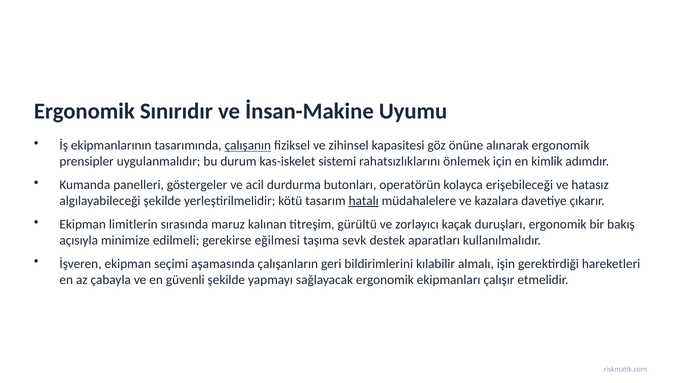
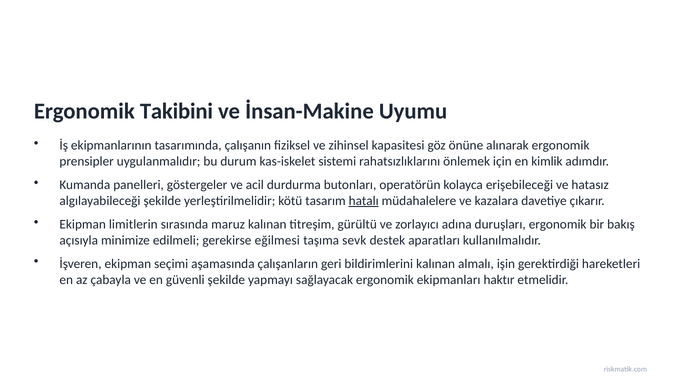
Sınırıdır: Sınırıdır -> Takibini (176, 111)
çalışanın underline: present -> none (248, 146)
kaçak: kaçak -> adına (457, 224)
bildirimlerini kılabilir: kılabilir -> kalınan (436, 264)
çalışır: çalışır -> haktır (499, 280)
